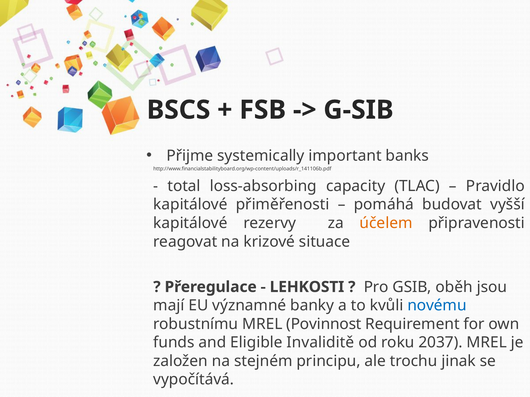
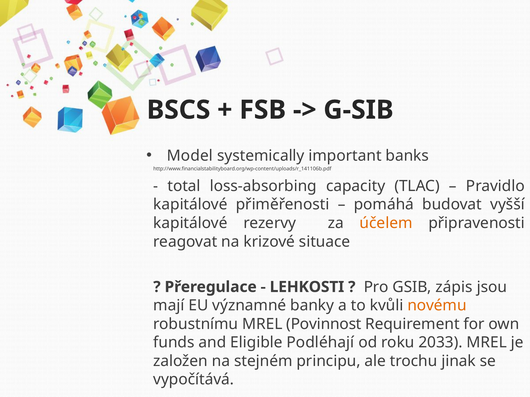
Přijme: Přijme -> Model (190, 156)
oběh: oběh -> zápis (454, 287)
novému colour: blue -> orange (437, 306)
Invaliditě: Invaliditě -> Podléhají (320, 343)
2037: 2037 -> 2033 (441, 343)
